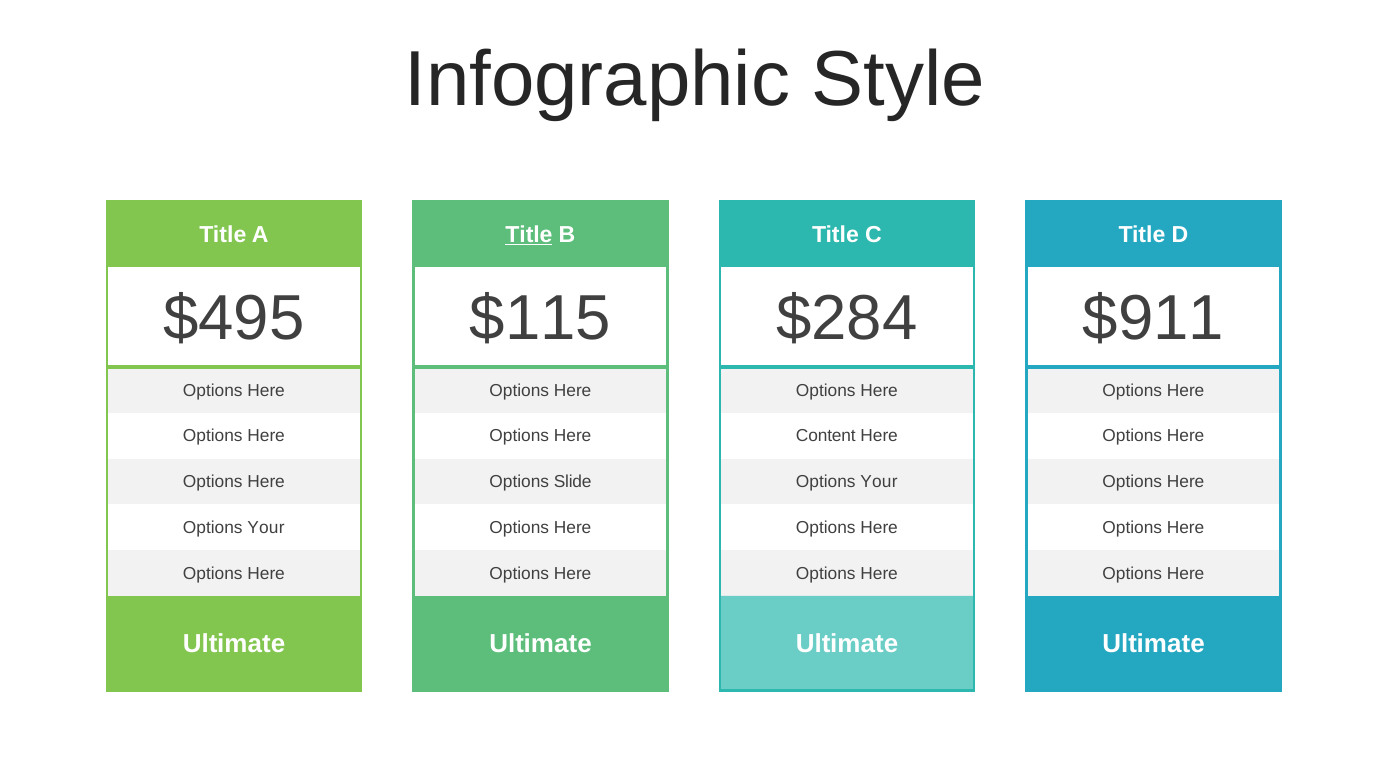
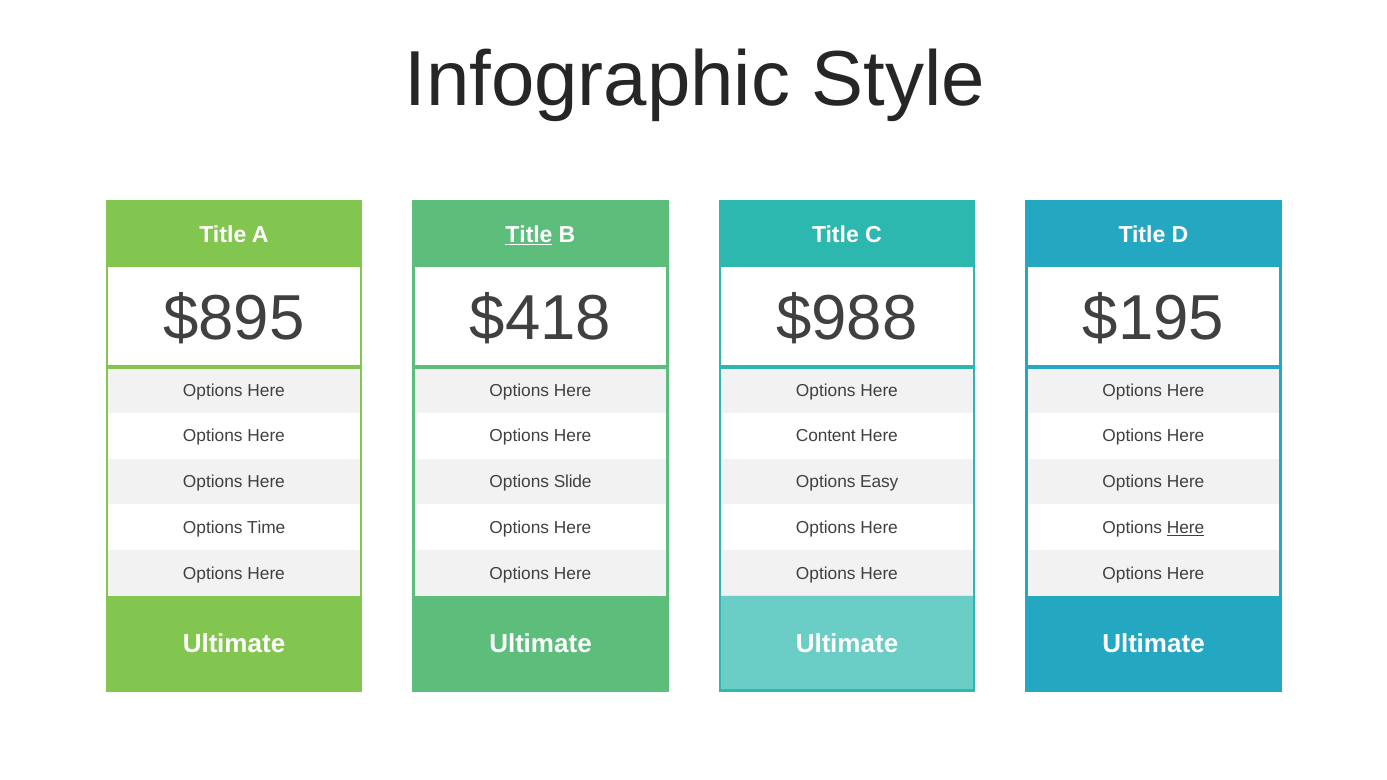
$495: $495 -> $895 (234, 318)
$115: $115 -> $418 (540, 318)
$284: $284 -> $988 (847, 318)
$911: $911 -> $195 (1153, 318)
Your: Your -> Easy (879, 482)
Your: Your -> Time (266, 528)
Here underline: none -> present (1186, 528)
